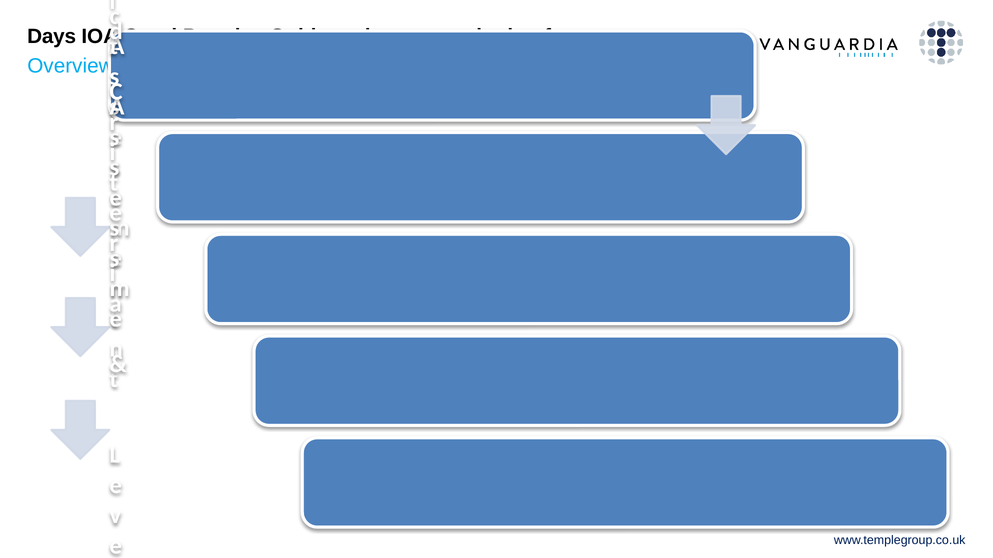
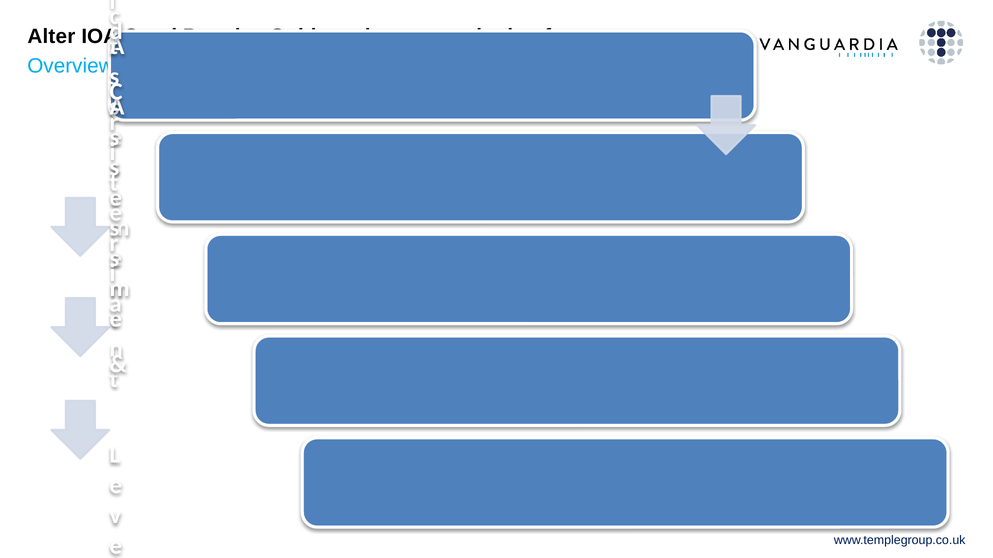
Days: Days -> Alter (51, 36)
